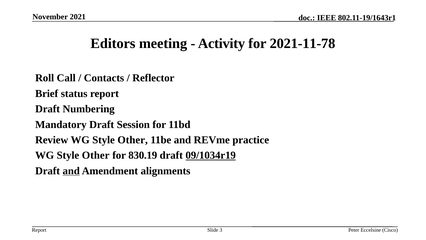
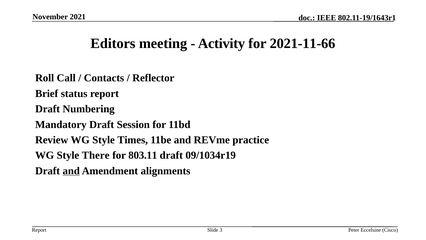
2021-11-78: 2021-11-78 -> 2021-11-66 (302, 44)
Review WG Style Other: Other -> Times (133, 140)
Other: Other -> There (96, 155)
830.19: 830.19 -> 803.11 (143, 155)
09/1034r19 underline: present -> none (211, 155)
